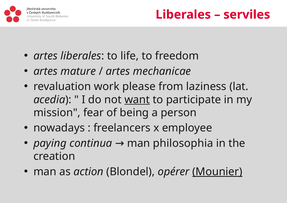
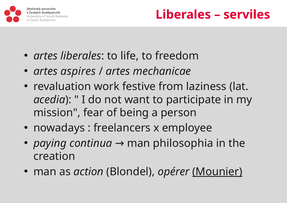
mature: mature -> aspires (78, 71)
please: please -> festive (139, 86)
want underline: present -> none (137, 100)
